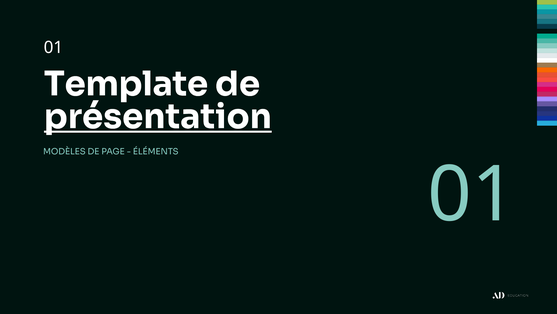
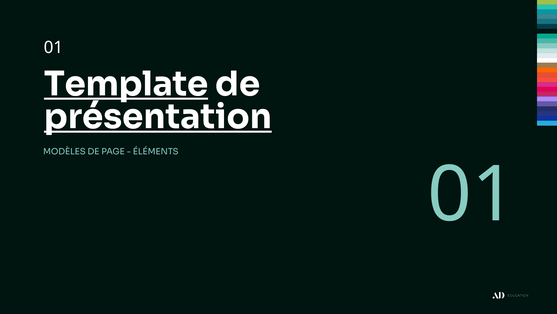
Template underline: none -> present (126, 84)
